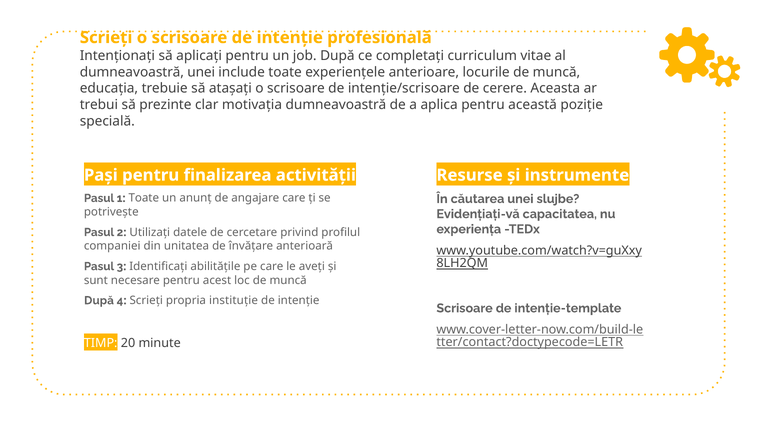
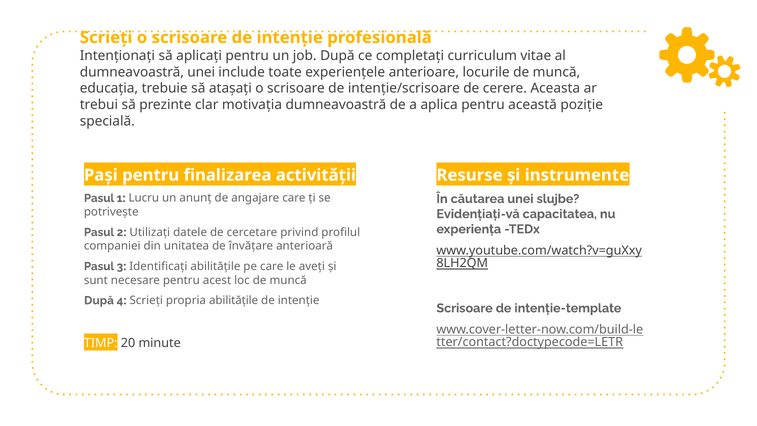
Toate: Toate -> Lucru (144, 198)
propria instituție: instituție -> abilitățile (234, 300)
